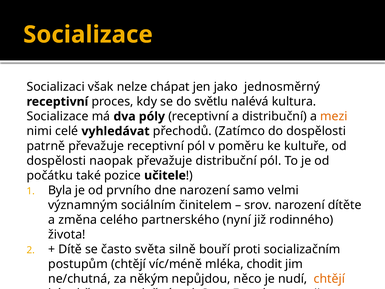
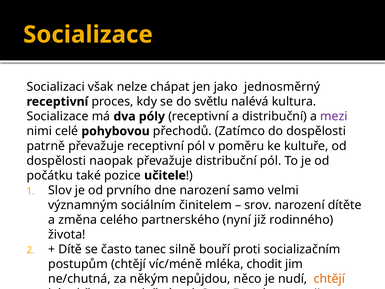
mezi colour: orange -> purple (334, 116)
vyhledávat: vyhledávat -> pohybovou (116, 131)
Byla: Byla -> Slov (60, 190)
světa: světa -> tanec (150, 249)
